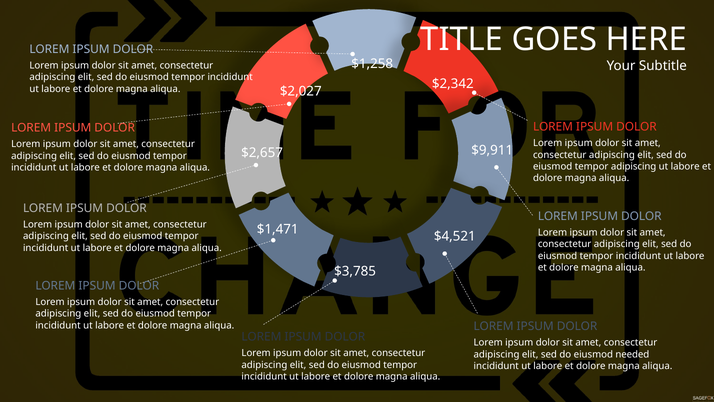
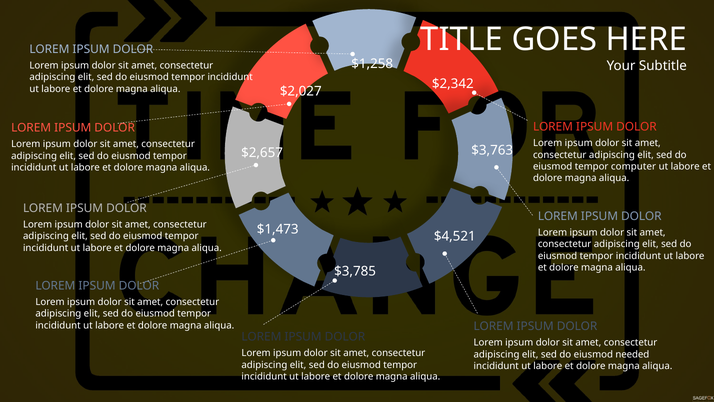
$9,911: $9,911 -> $3,763 (492, 150)
tempor adipiscing: adipiscing -> computer (634, 166)
$1,471: $1,471 -> $1,473 (278, 229)
